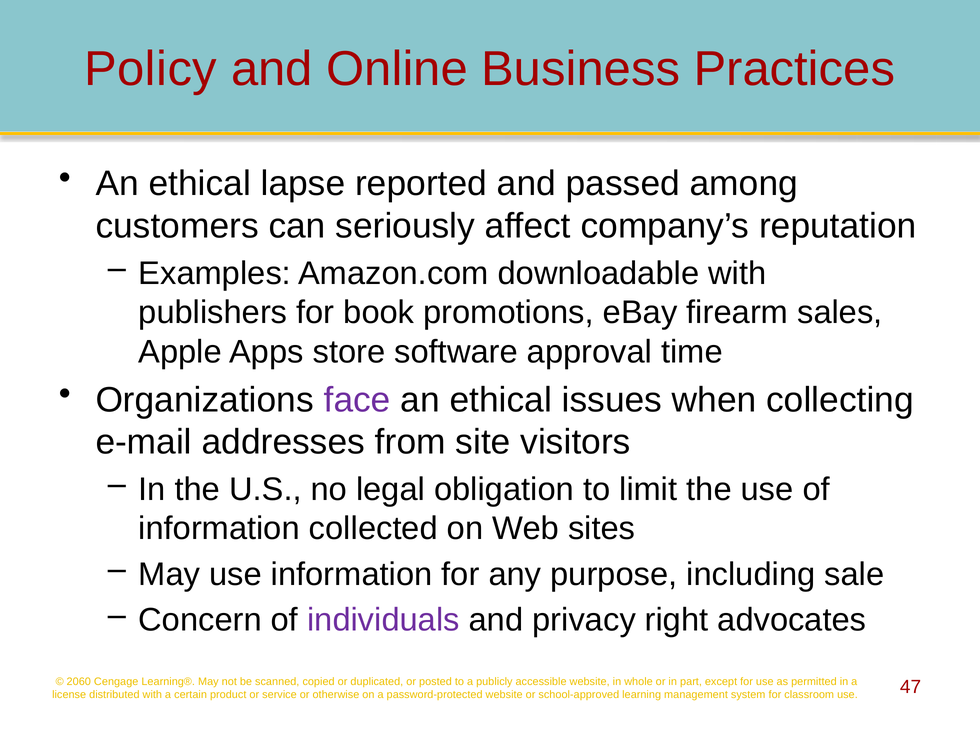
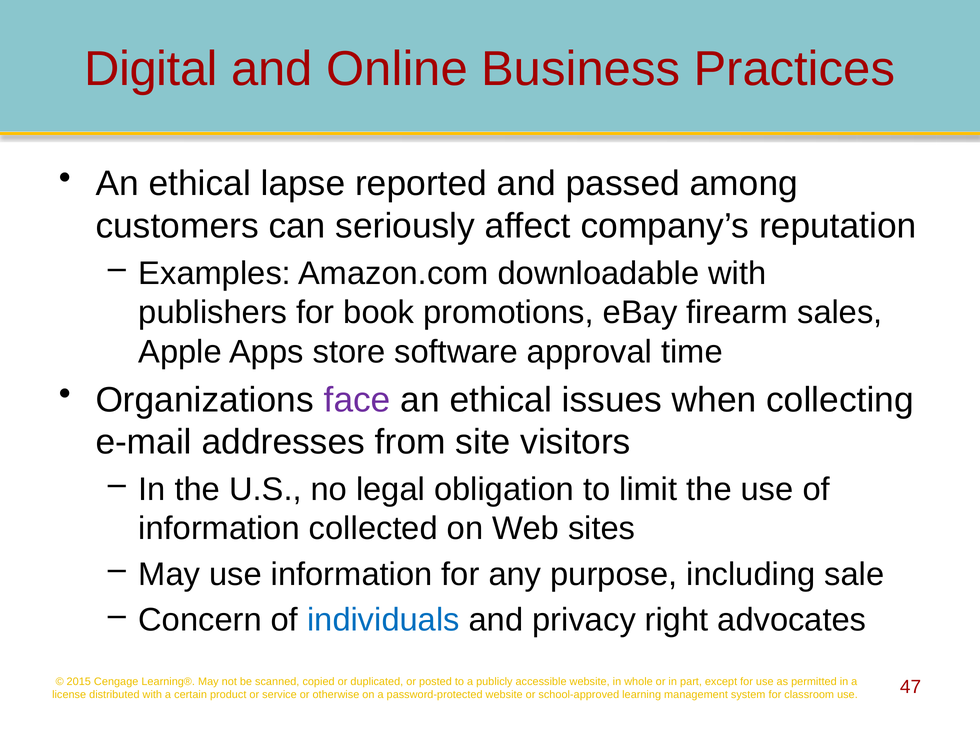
Policy: Policy -> Digital (151, 69)
individuals colour: purple -> blue (383, 620)
2060: 2060 -> 2015 (79, 682)
